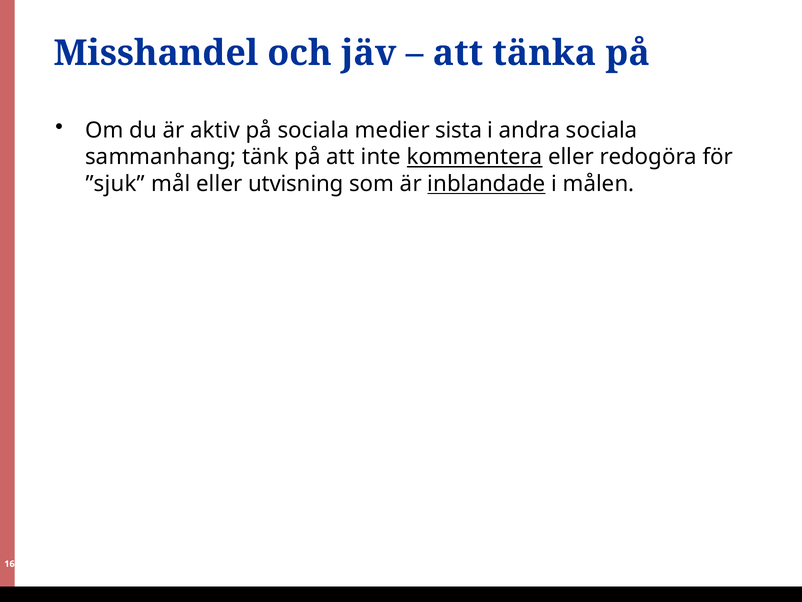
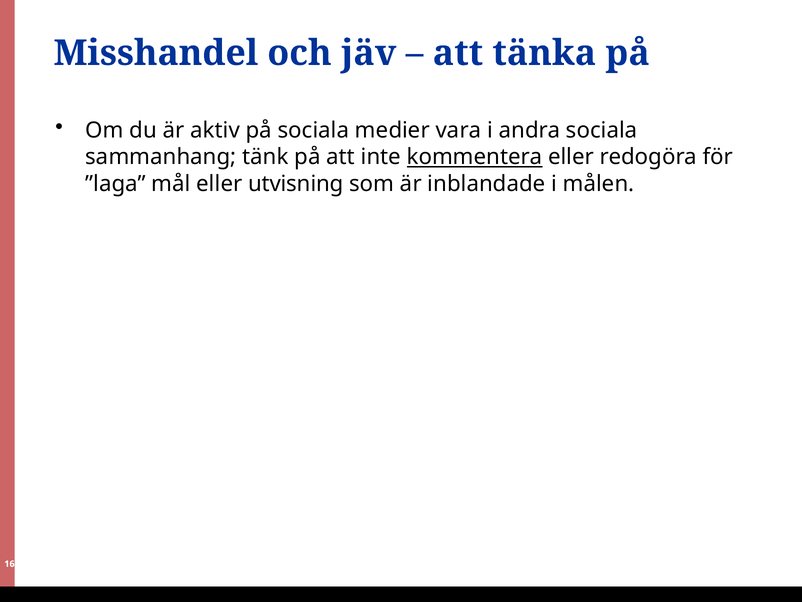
sista: sista -> vara (458, 130)
”sjuk: ”sjuk -> ”laga (116, 184)
inblandade underline: present -> none (486, 184)
